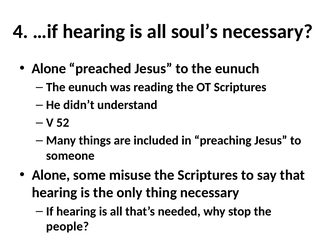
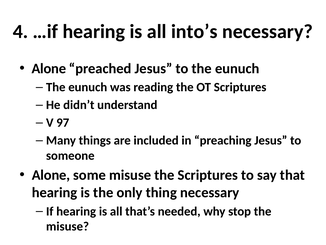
soul’s: soul’s -> into’s (194, 32)
52: 52 -> 97 (63, 123)
people: people -> misuse (68, 226)
